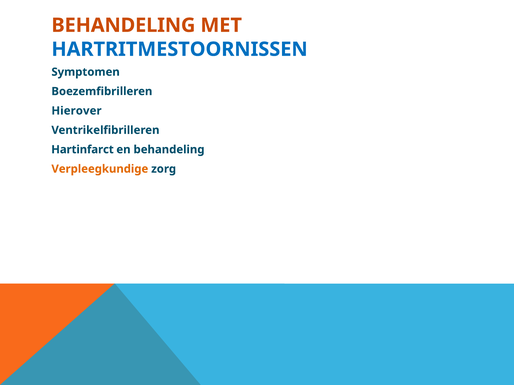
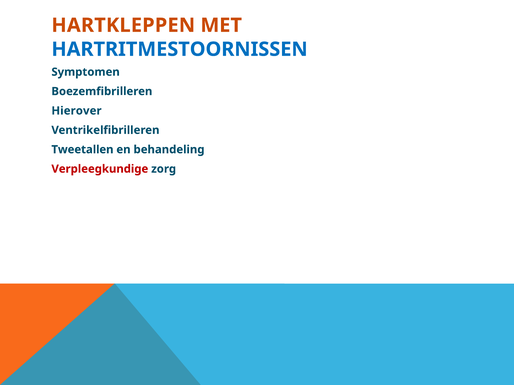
BEHANDELING: BEHANDELING -> HARTKLEPPEN (123, 25)
Hartinfarct: Hartinfarct -> Tweetallen (82, 150)
Verpleegkundige colour: orange -> red (100, 169)
